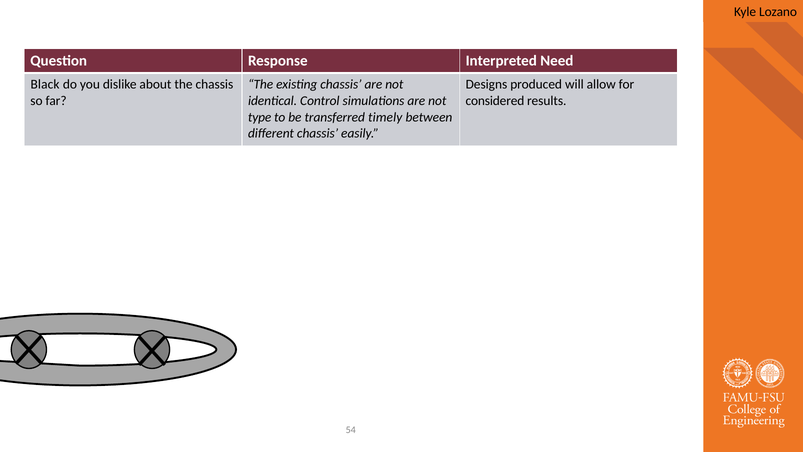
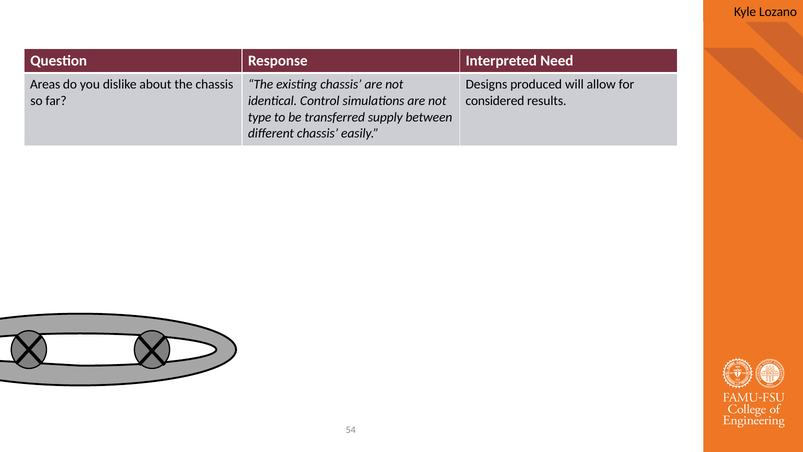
Black: Black -> Areas (45, 84)
timely: timely -> supply (385, 117)
